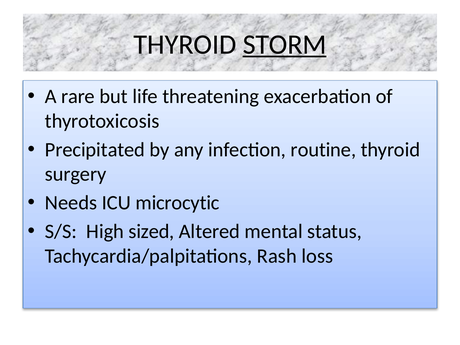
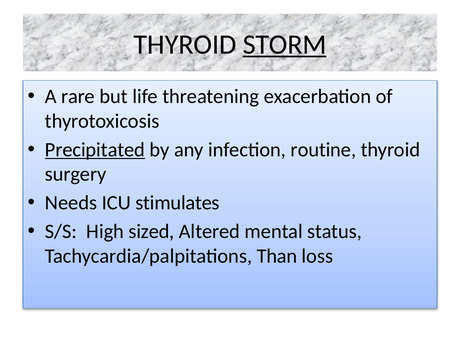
Precipitated underline: none -> present (95, 150)
microcytic: microcytic -> stimulates (178, 203)
Rash: Rash -> Than (277, 256)
